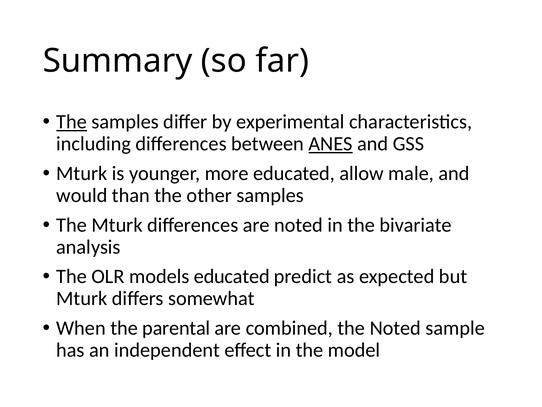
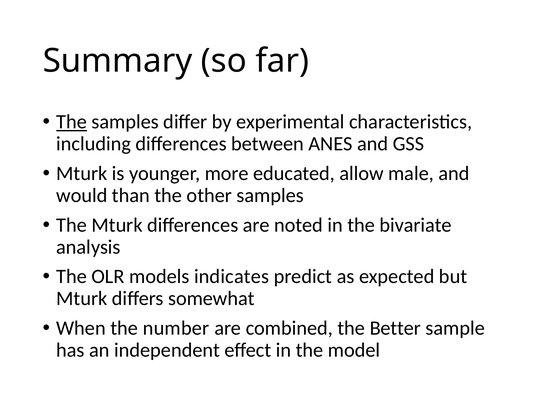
ANES underline: present -> none (331, 144)
models educated: educated -> indicates (232, 276)
parental: parental -> number (176, 328)
the Noted: Noted -> Better (395, 328)
